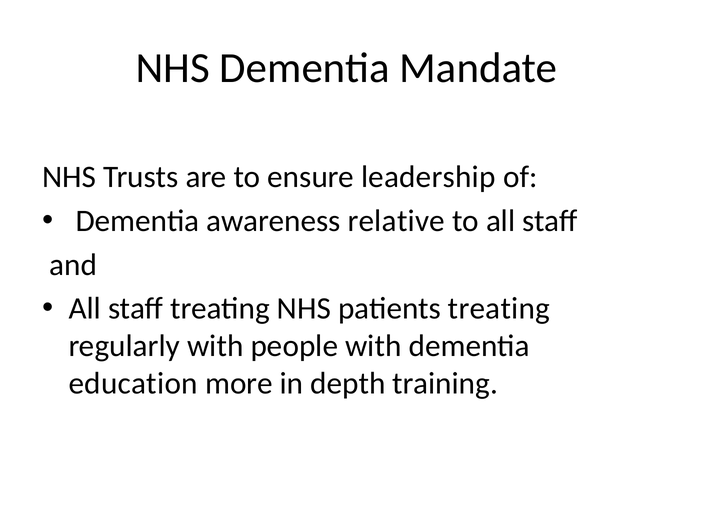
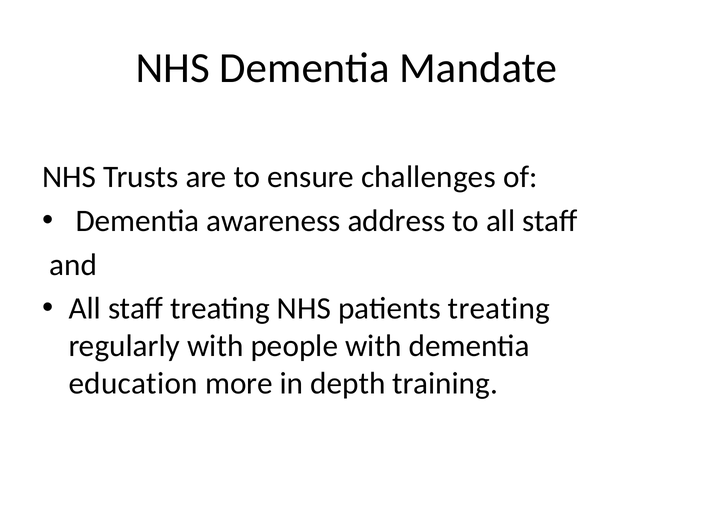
leadership: leadership -> challenges (428, 177)
relative: relative -> address (396, 221)
